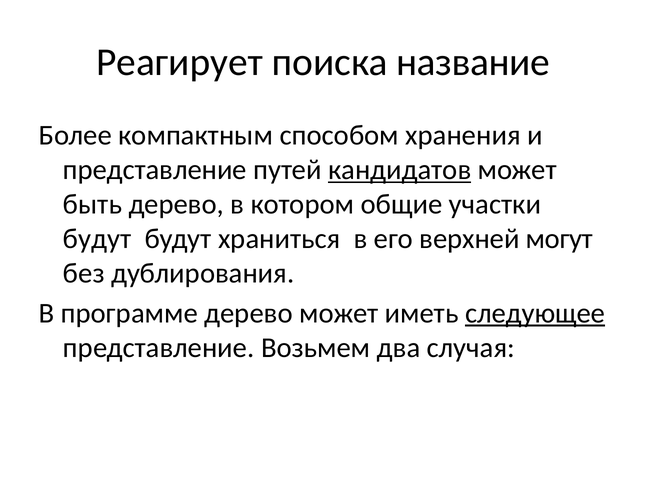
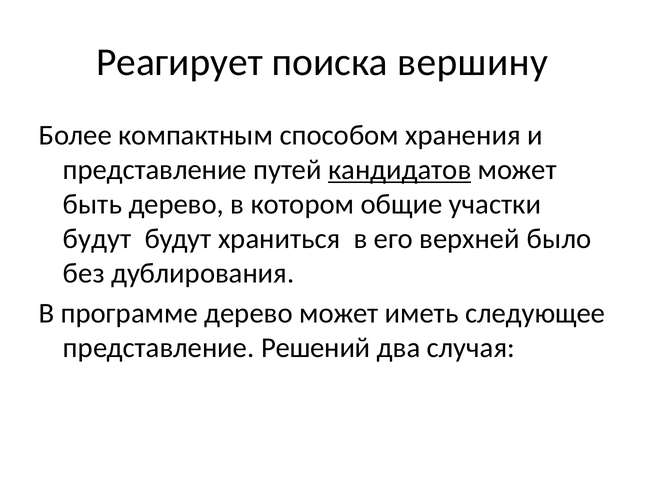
название: название -> вершину (473, 63)
могут: могут -> было (559, 239)
следующее underline: present -> none (535, 314)
Возьмем: Возьмем -> Решений (316, 348)
